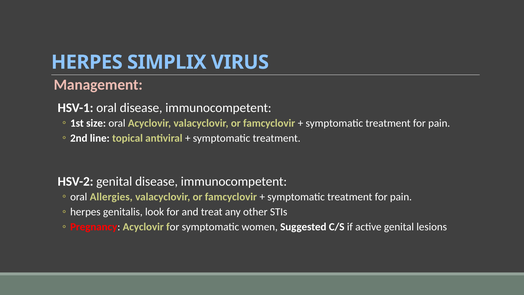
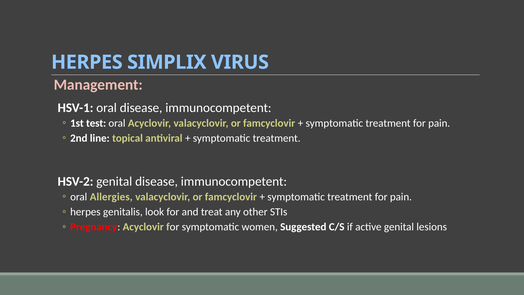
size: size -> test (96, 123)
